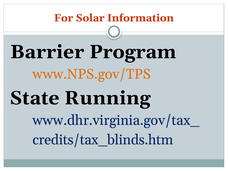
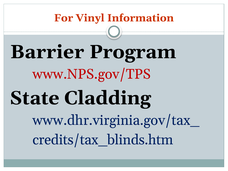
Solar: Solar -> Vinyl (90, 18)
www.NPS.gov/TPS colour: orange -> red (92, 74)
Running: Running -> Cladding (108, 98)
